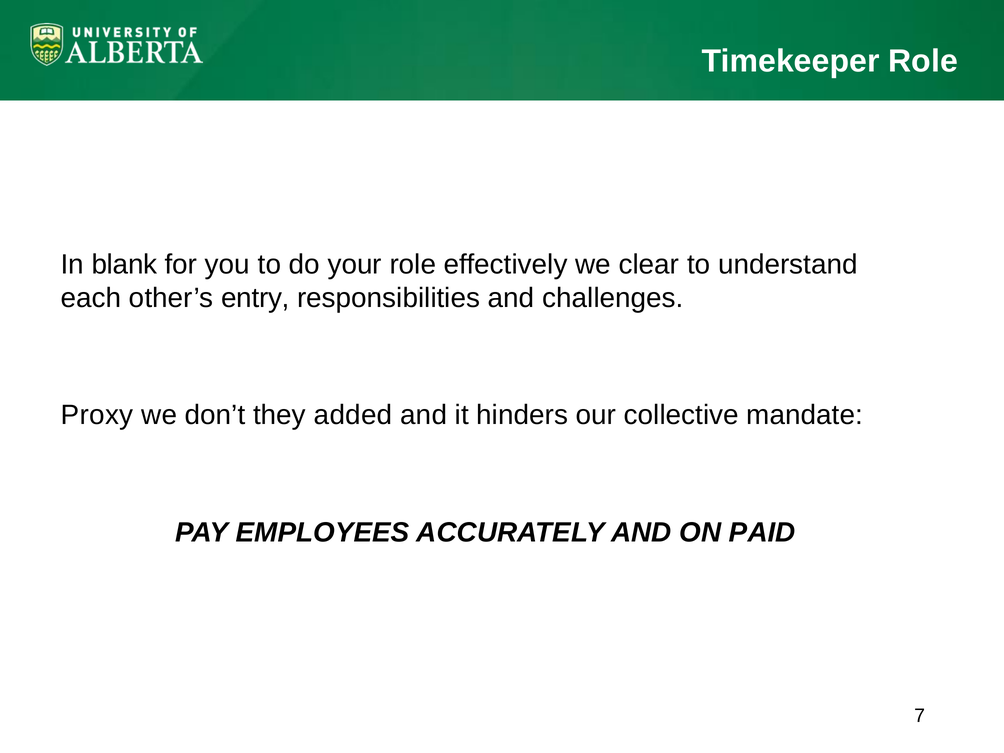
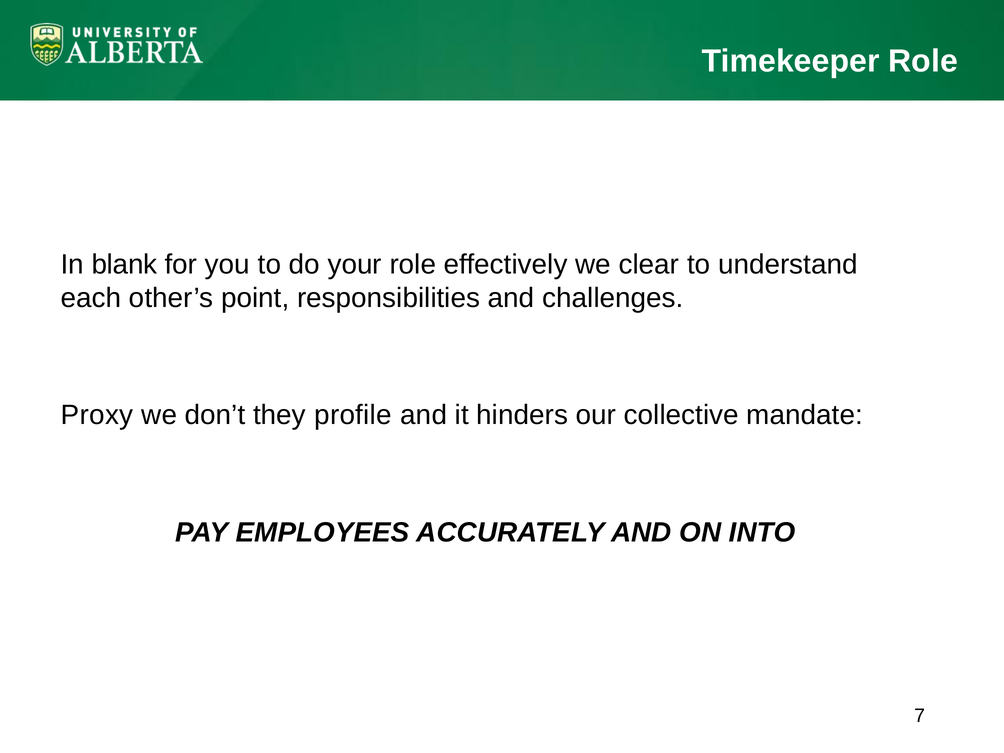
entry: entry -> point (255, 298)
added: added -> profile (353, 415)
PAID: PAID -> INTO (762, 532)
